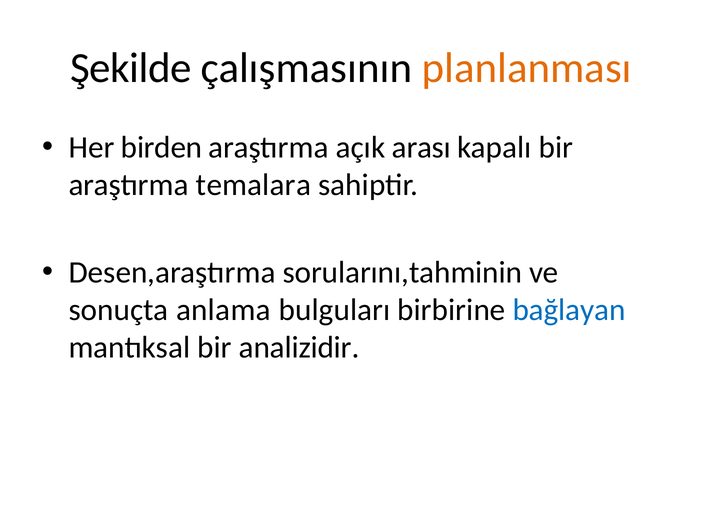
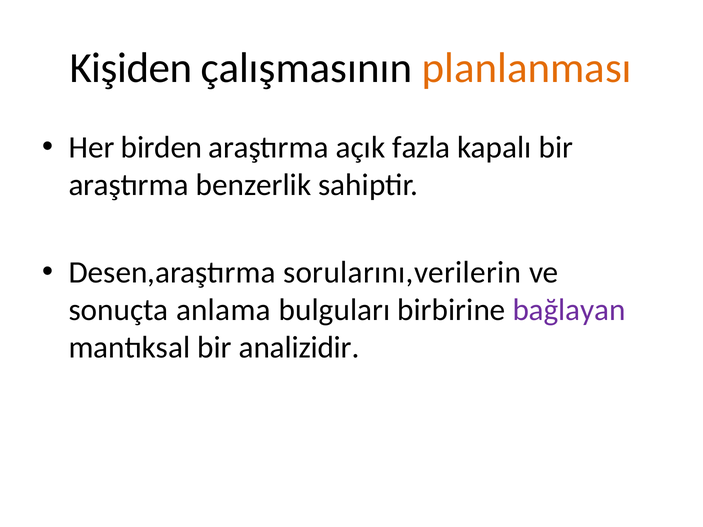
Şekilde: Şekilde -> Kişiden (131, 68)
arası: arası -> fazla (421, 147)
temalara: temalara -> benzerlik (254, 185)
sorularını,tahminin: sorularını,tahminin -> sorularını,verilerin (402, 272)
bağlayan colour: blue -> purple (569, 310)
